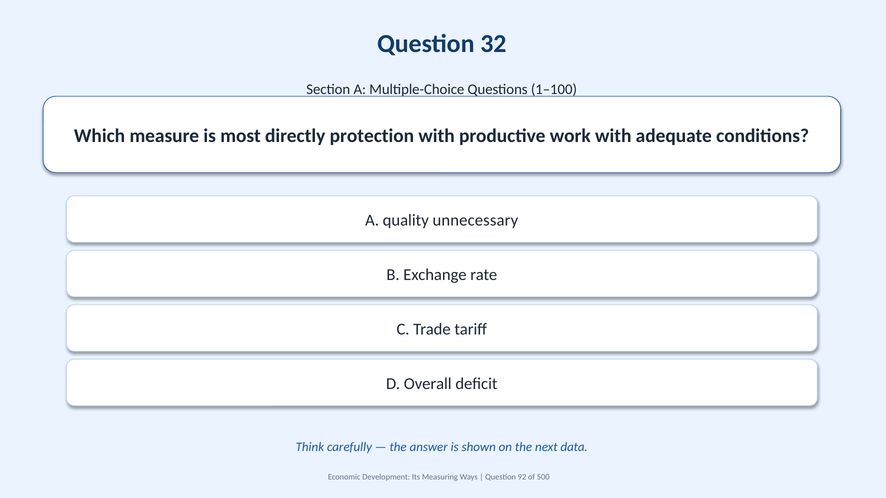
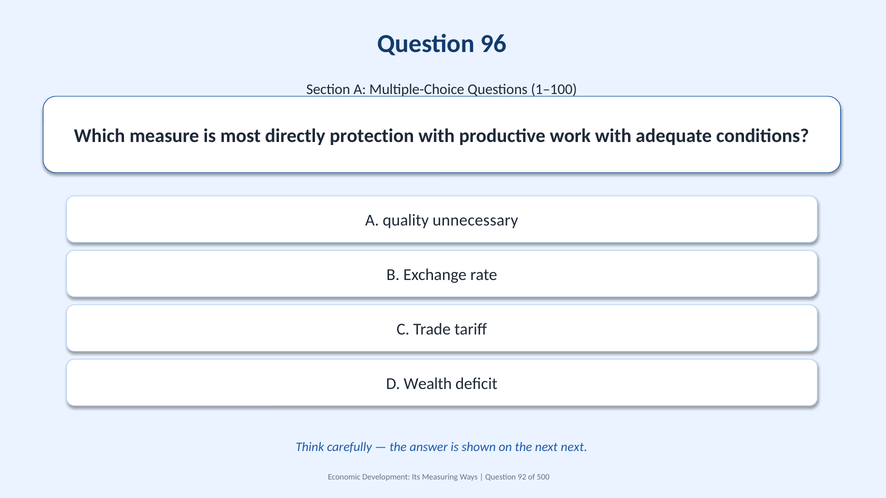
32: 32 -> 96 (493, 44)
Overall: Overall -> Wealth (428, 384)
next data: data -> next (574, 447)
